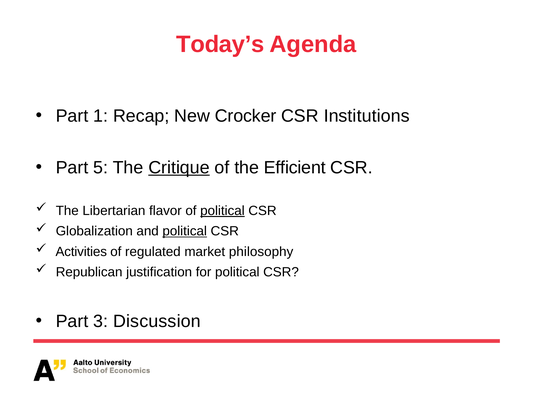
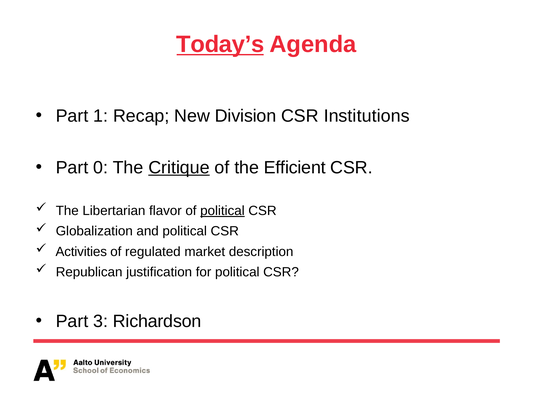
Today’s underline: none -> present (220, 44)
Crocker: Crocker -> Division (246, 116)
5: 5 -> 0 (101, 168)
political underline: present -> none (185, 231)
philosophy: philosophy -> description (261, 252)
Discussion: Discussion -> Richardson (157, 322)
